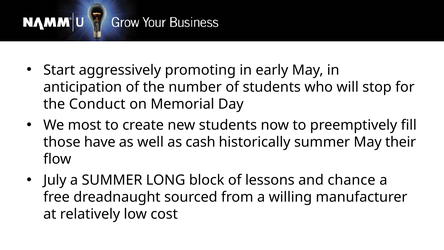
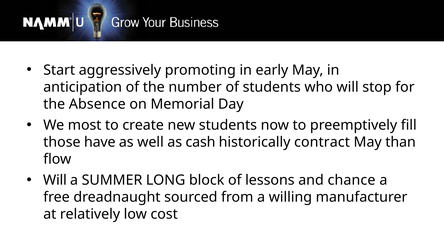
Conduct: Conduct -> Absence (97, 104)
historically summer: summer -> contract (322, 142)
their: their -> than (401, 142)
July: July -> Will (55, 180)
